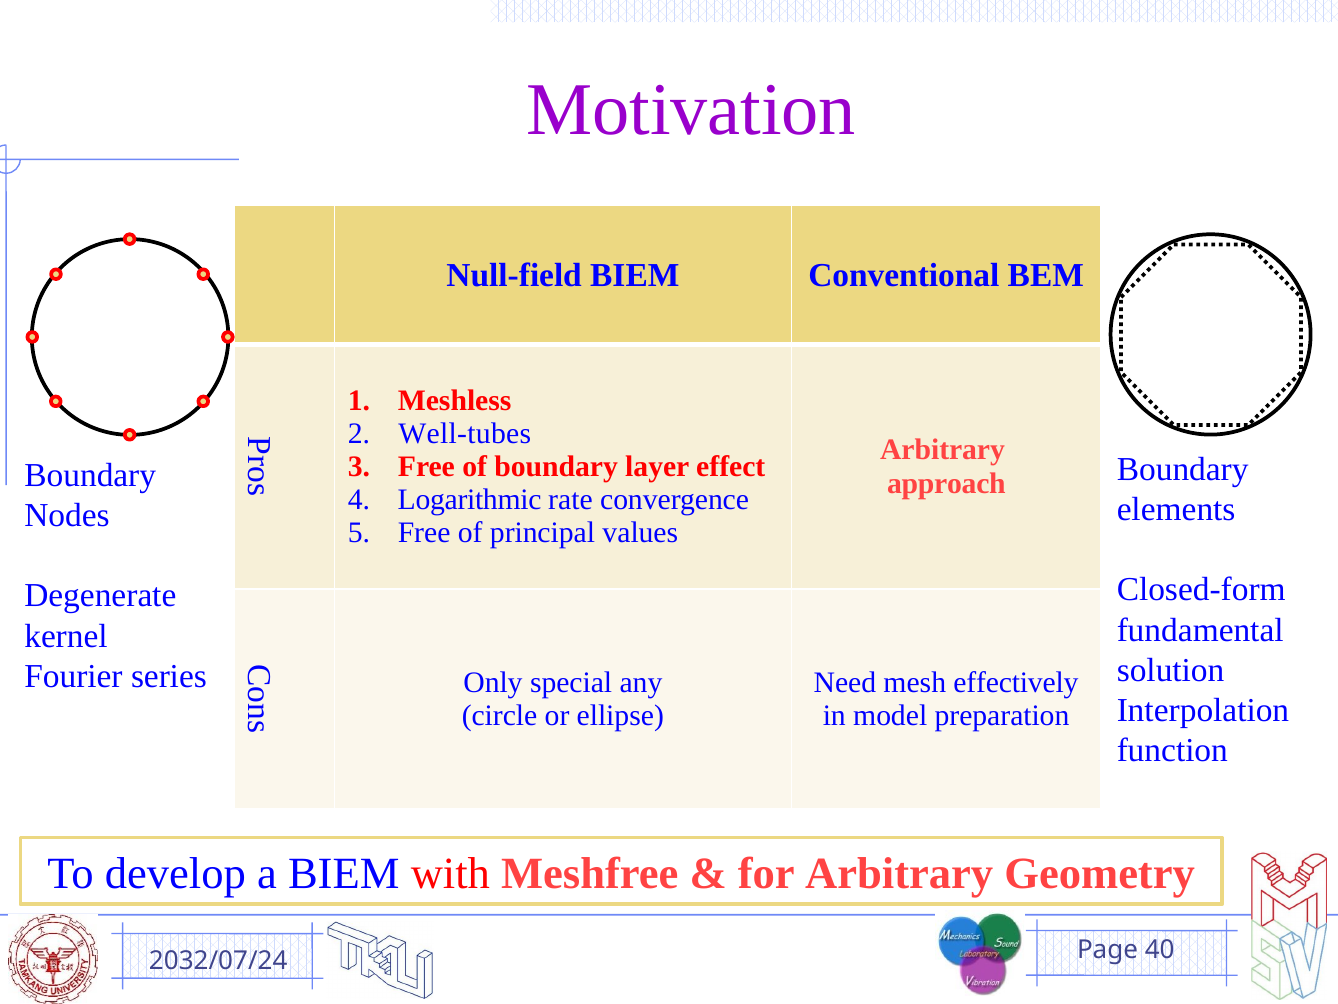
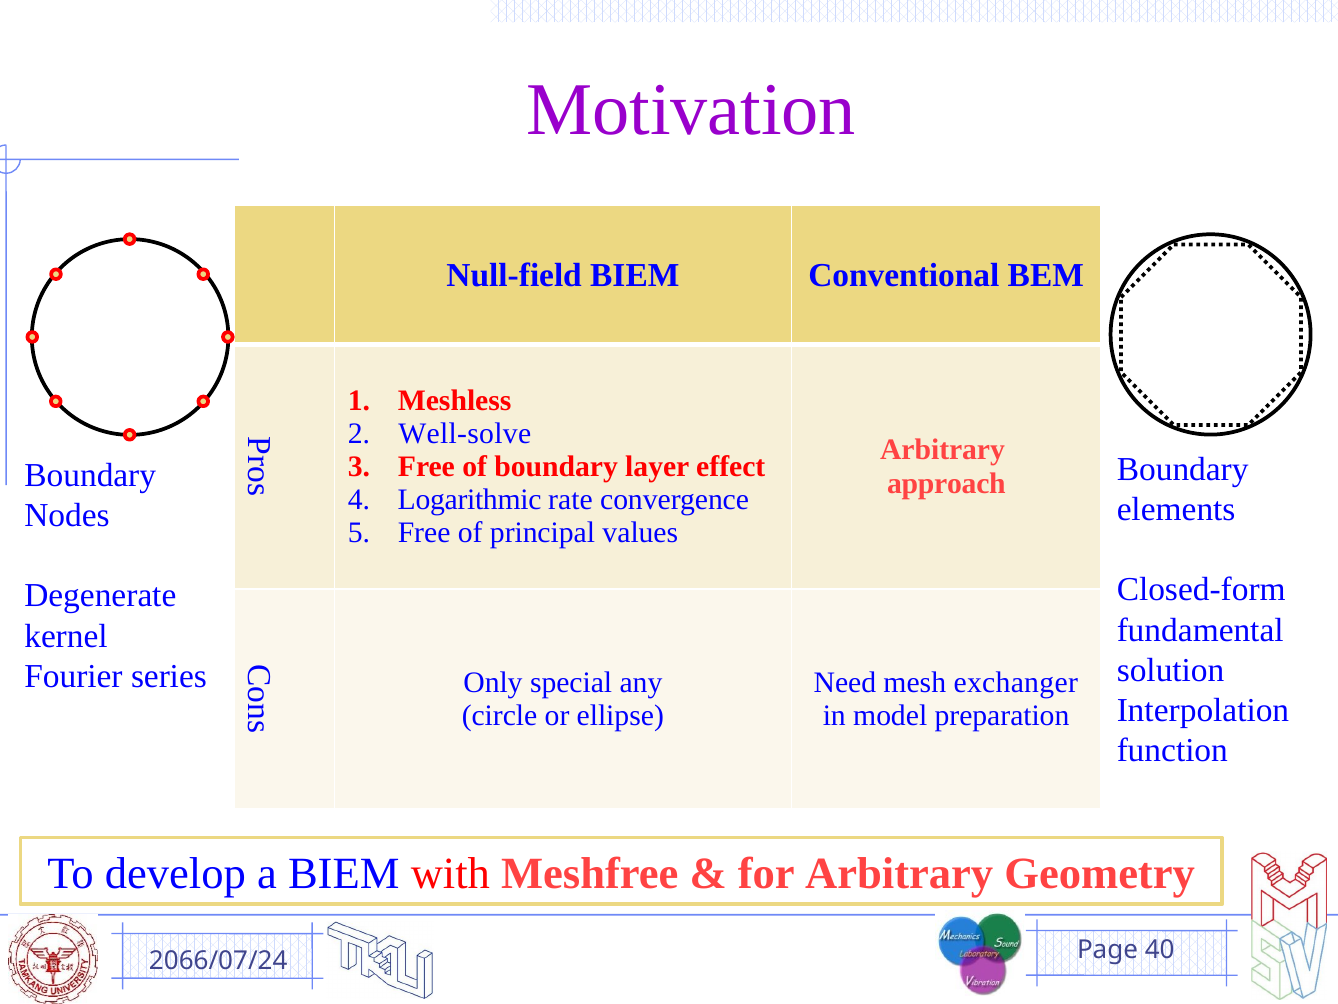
Well-tubes: Well-tubes -> Well-solve (465, 433)
effectively: effectively -> exchanger (1016, 682)
2032/07/24: 2032/07/24 -> 2066/07/24 (218, 961)
